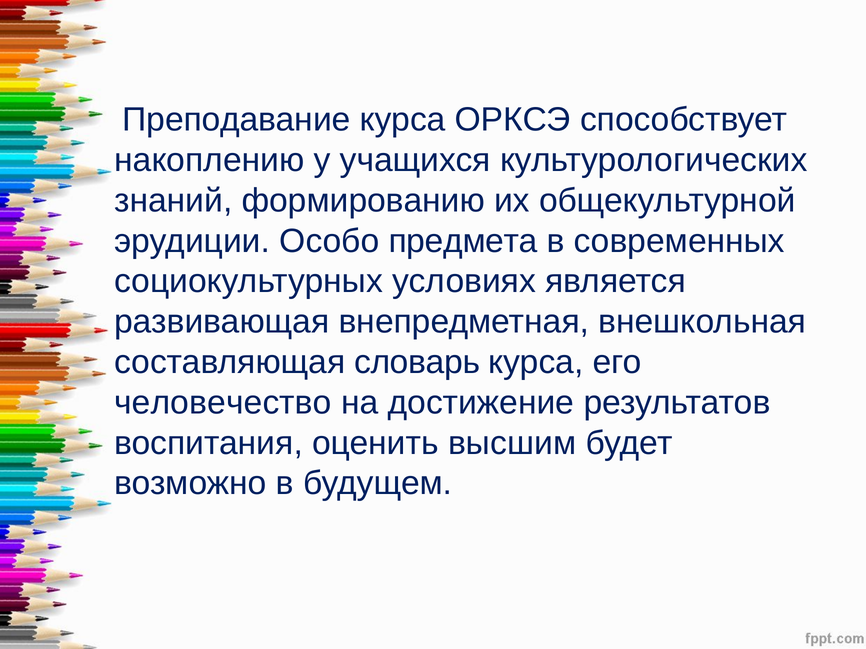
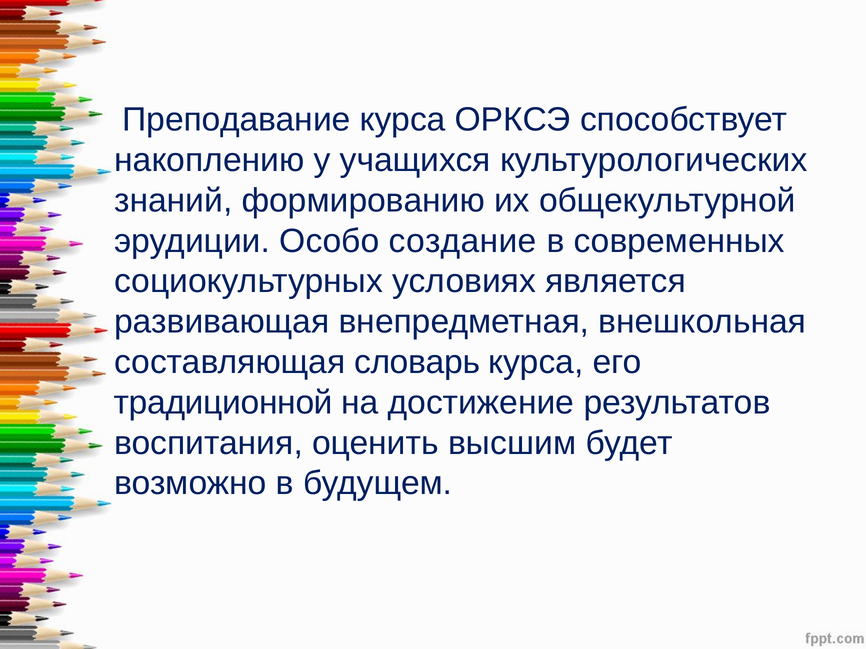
предмета: предмета -> создание (463, 241)
человечество: человечество -> традиционной (223, 403)
